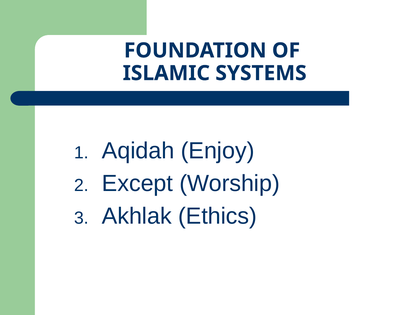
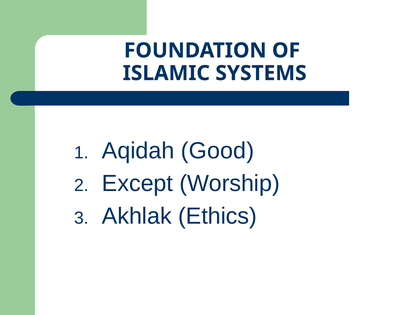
Enjoy: Enjoy -> Good (218, 150)
